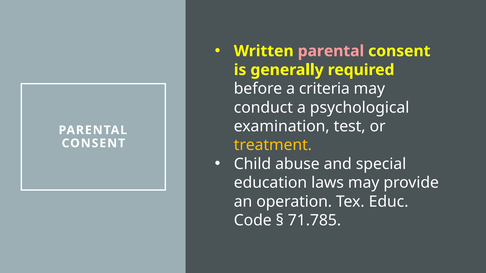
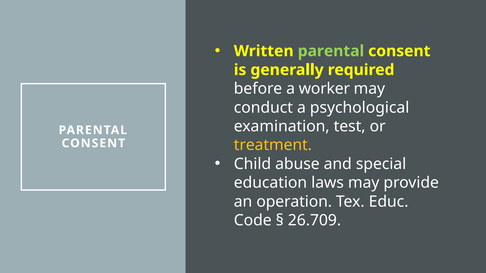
parental colour: pink -> light green (331, 51)
criteria: criteria -> worker (324, 89)
71.785: 71.785 -> 26.709 (314, 221)
